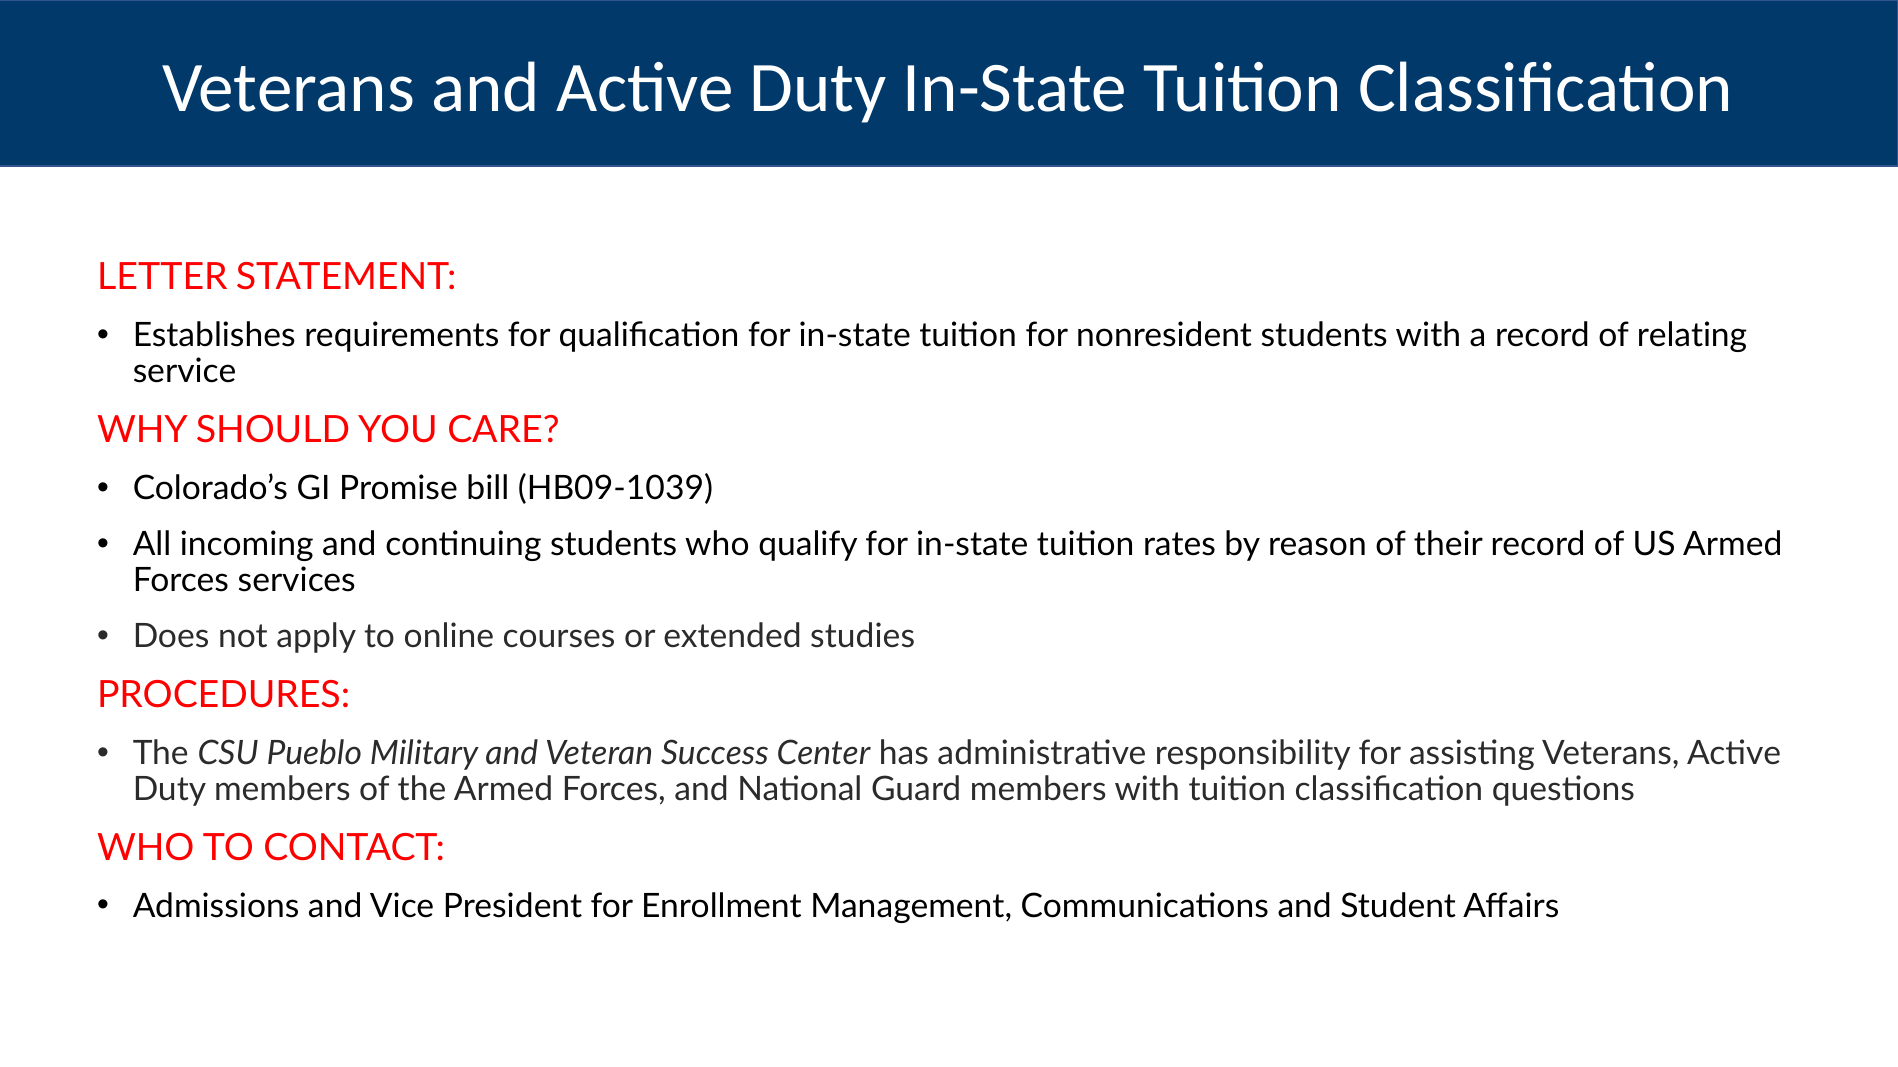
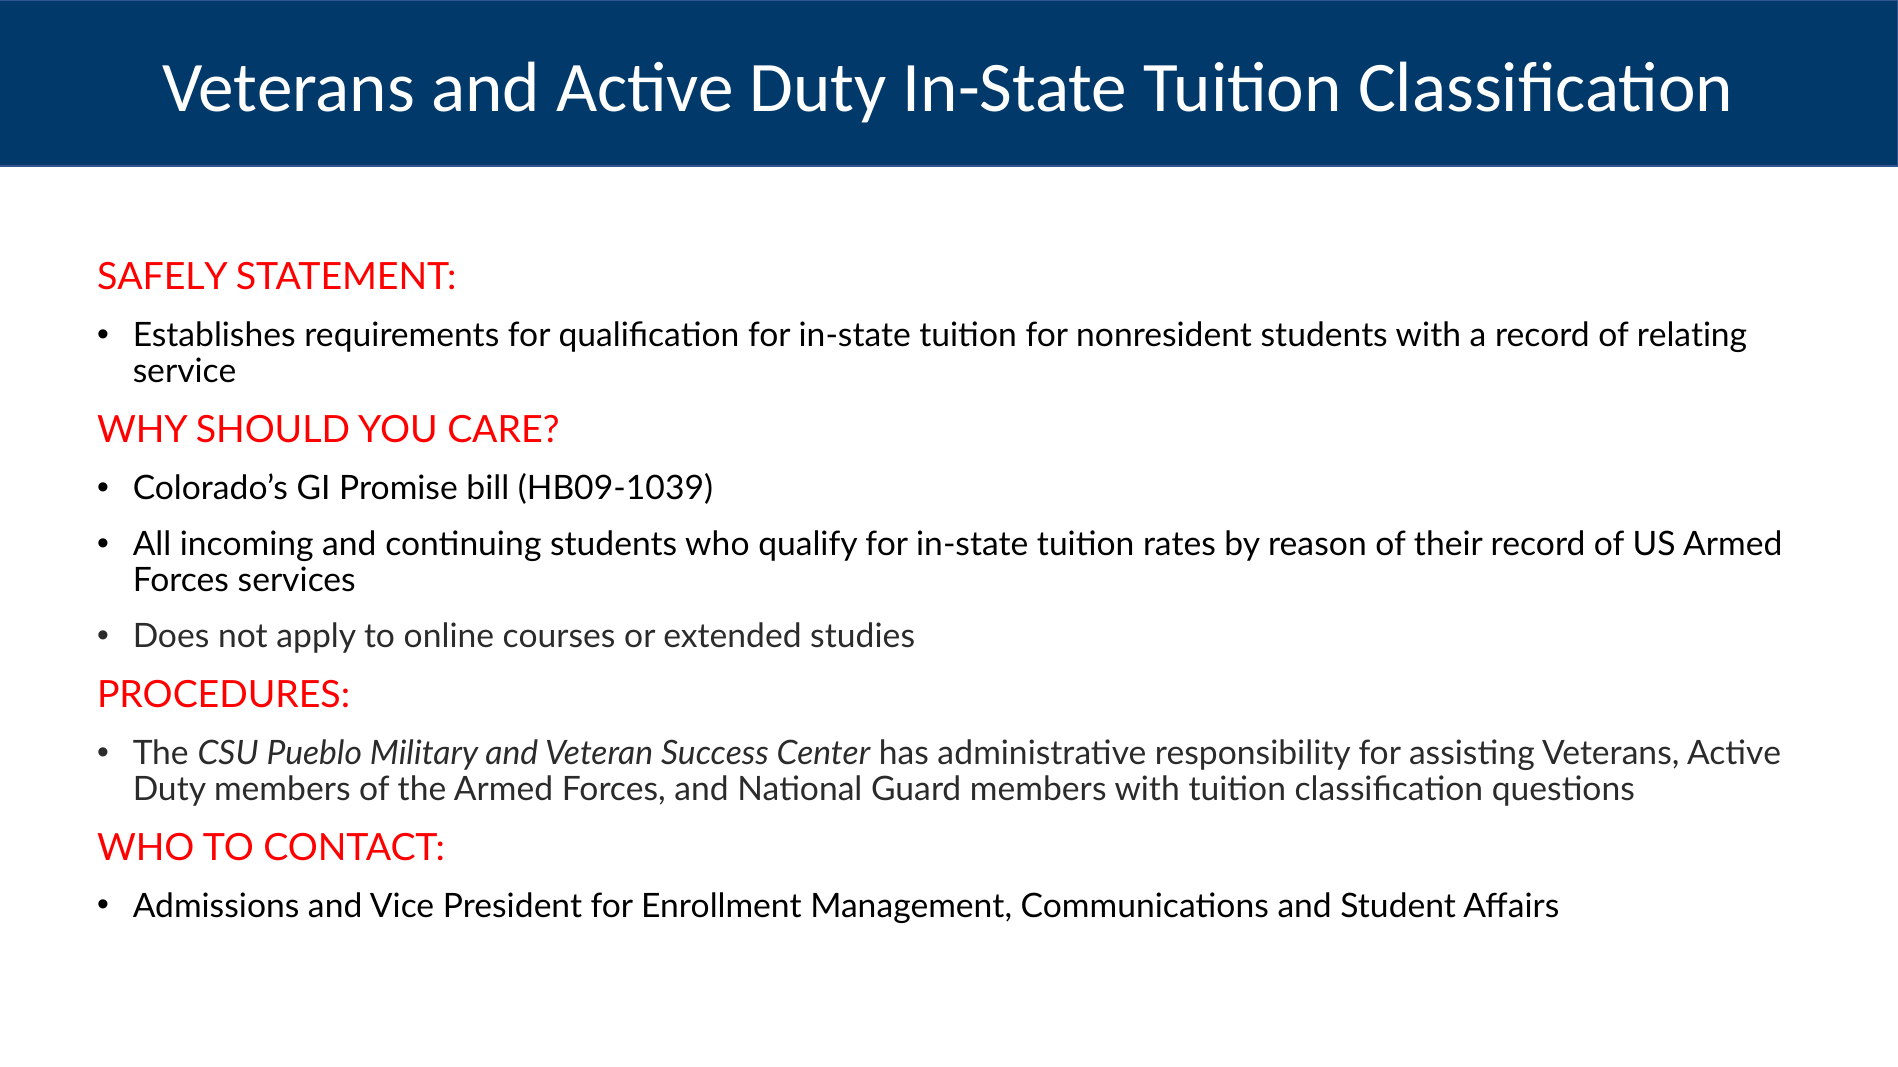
LETTER: LETTER -> SAFELY (163, 277)
